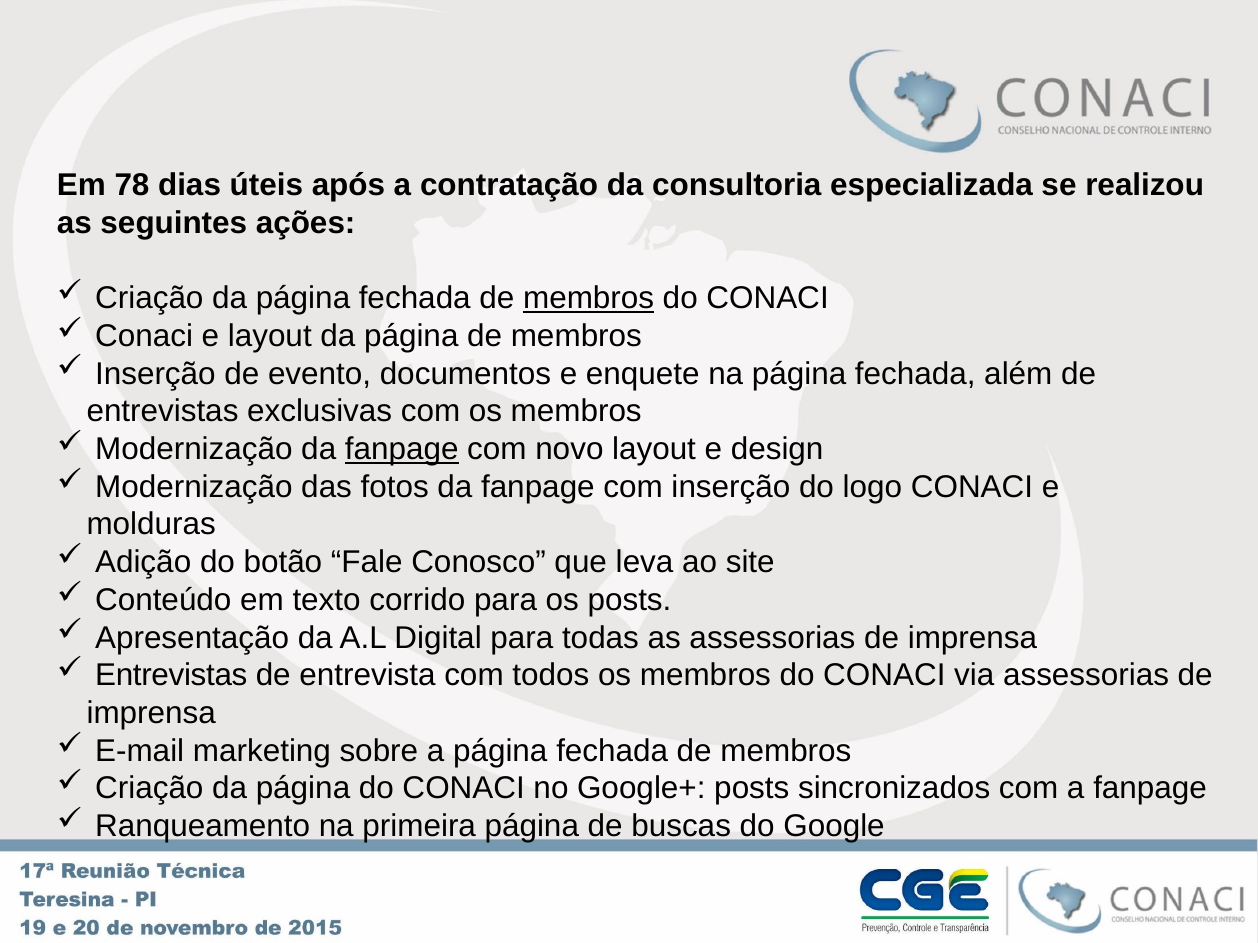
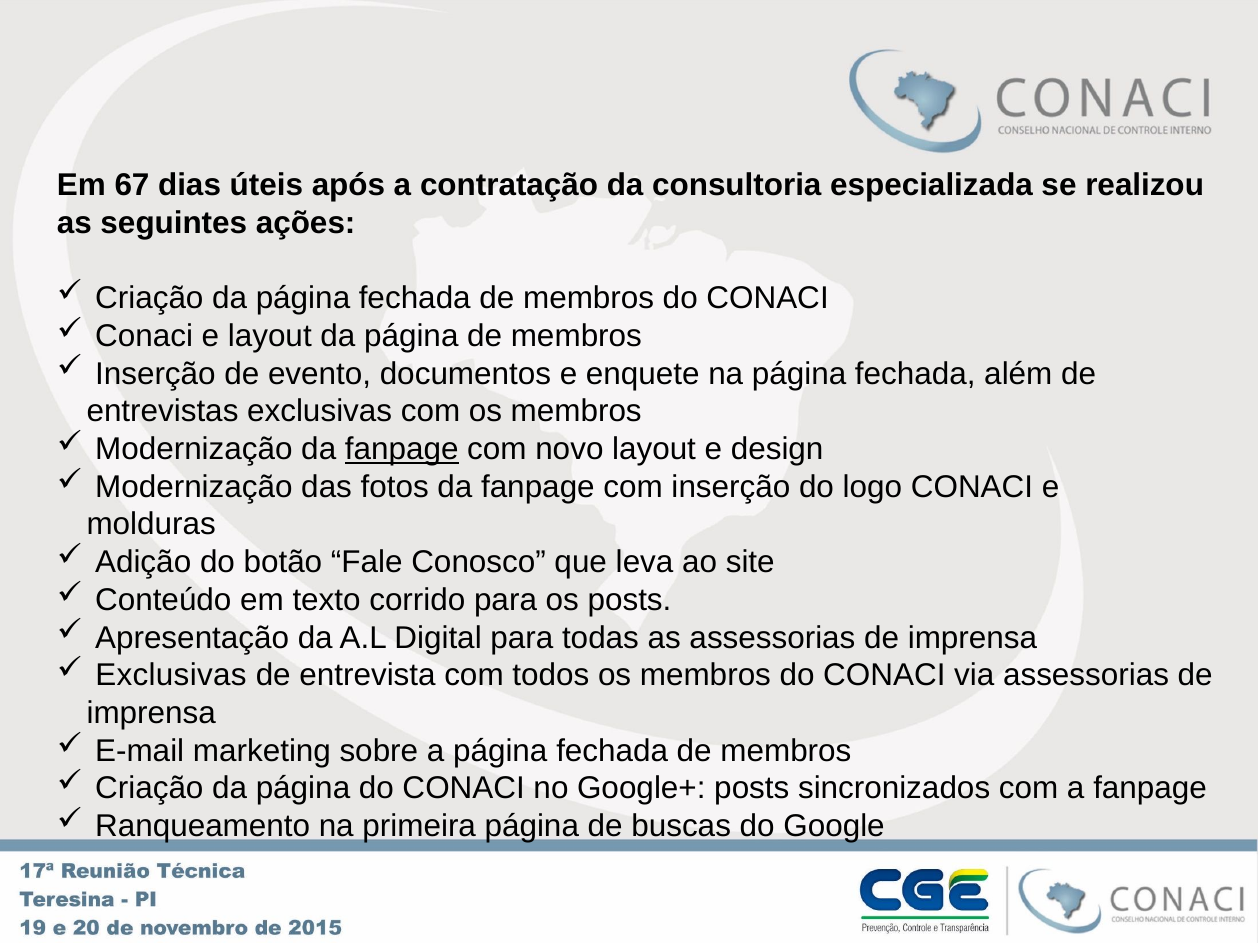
78: 78 -> 67 (132, 185)
membros underline: present -> none (589, 298)
Entrevistas: Entrevistas -> Exclusivas (171, 676)
